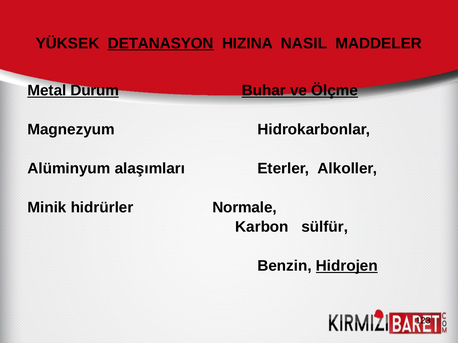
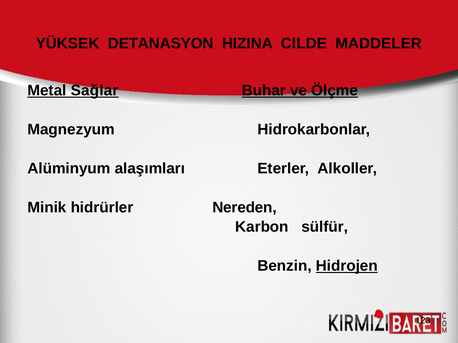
DETANASYON underline: present -> none (161, 43)
NASIL: NASIL -> CILDE (304, 43)
Durum: Durum -> Sağlar (95, 91)
Normale: Normale -> Nereden (244, 208)
